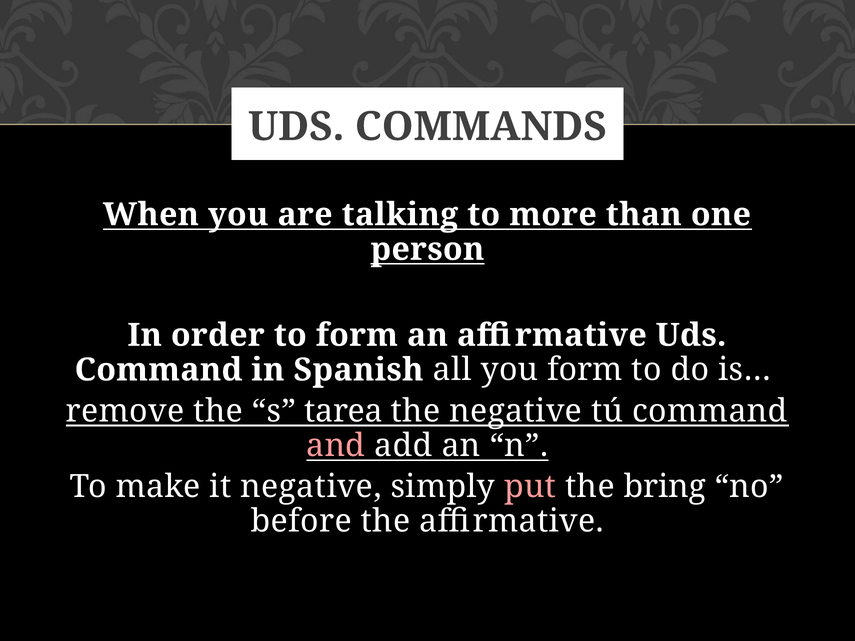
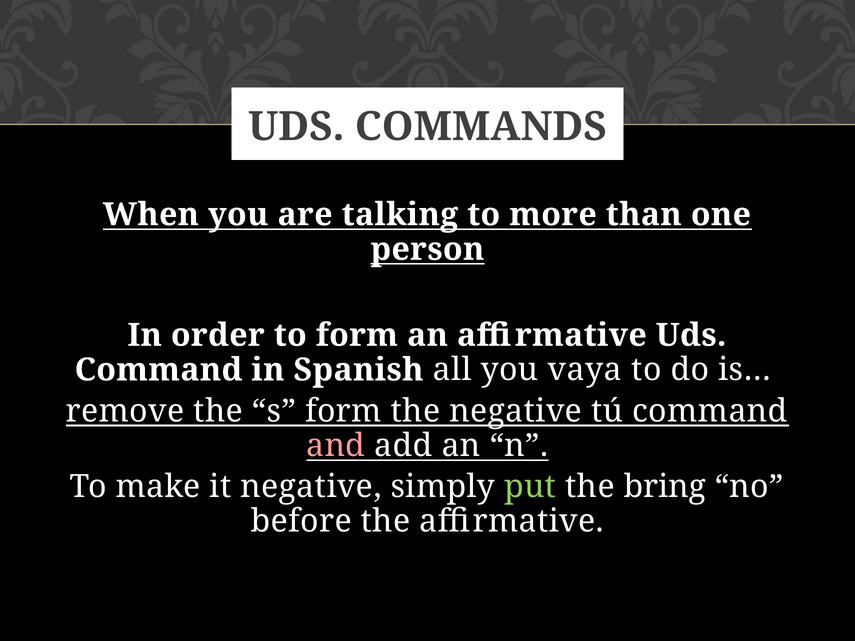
you form: form -> vaya (585, 370)
s tarea: tarea -> form (343, 411)
put colour: pink -> light green (530, 487)
